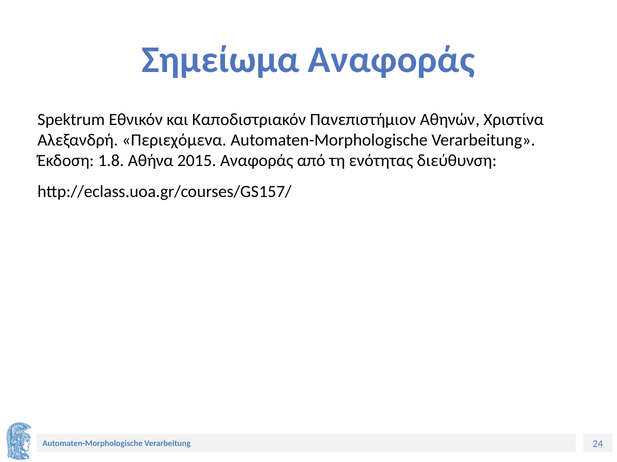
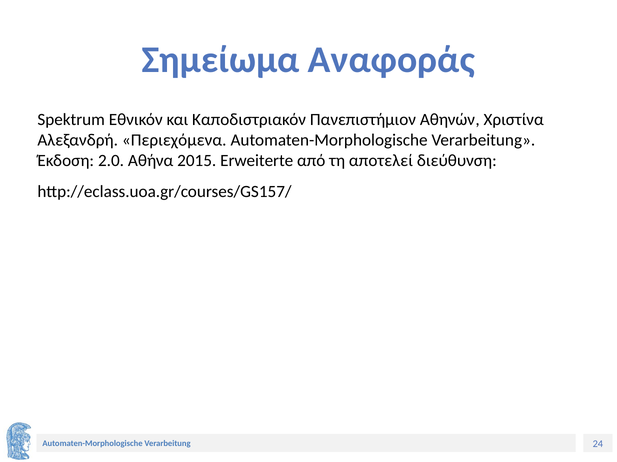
1.8: 1.8 -> 2.0 (111, 161)
2015 Αναφοράς: Αναφοράς -> Erweiterte (257, 161)
ενότητας: ενότητας -> αποτελεί (381, 161)
